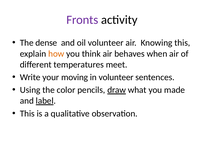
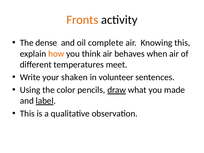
Fronts colour: purple -> orange (82, 20)
oil volunteer: volunteer -> complete (106, 43)
moving: moving -> shaken (74, 77)
